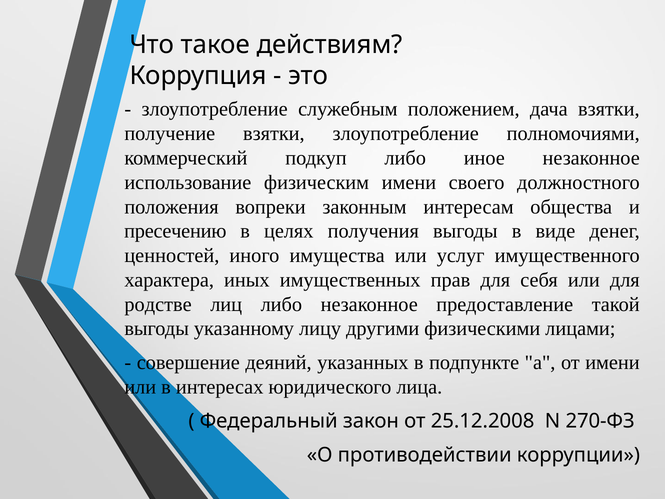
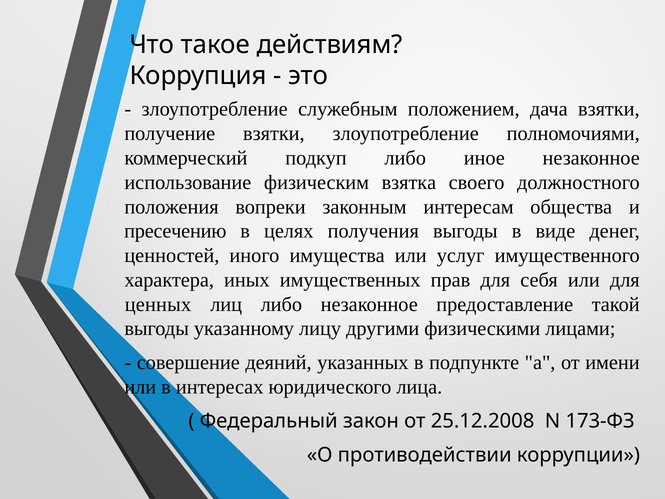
физическим имени: имени -> взятка (409, 182)
родстве: родстве -> ценных (158, 304)
270-ФЗ: 270-ФЗ -> 173-ФЗ (600, 421)
